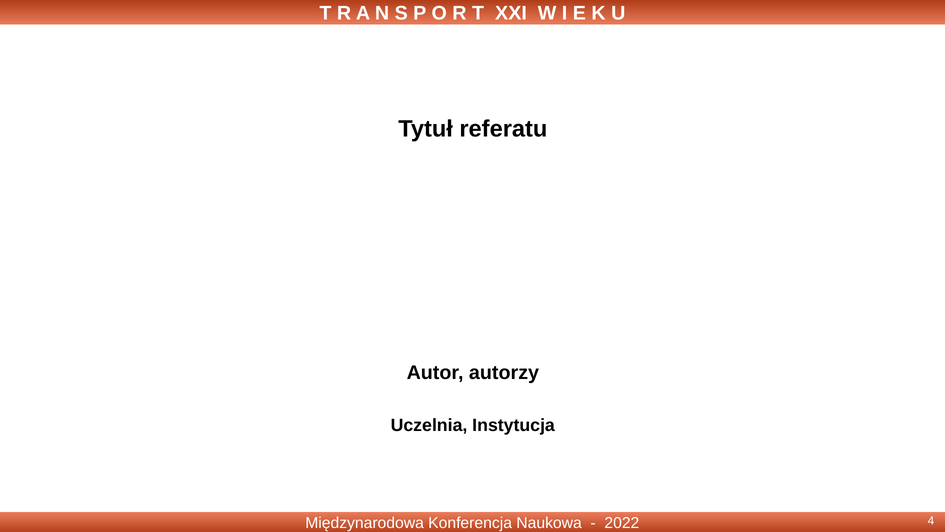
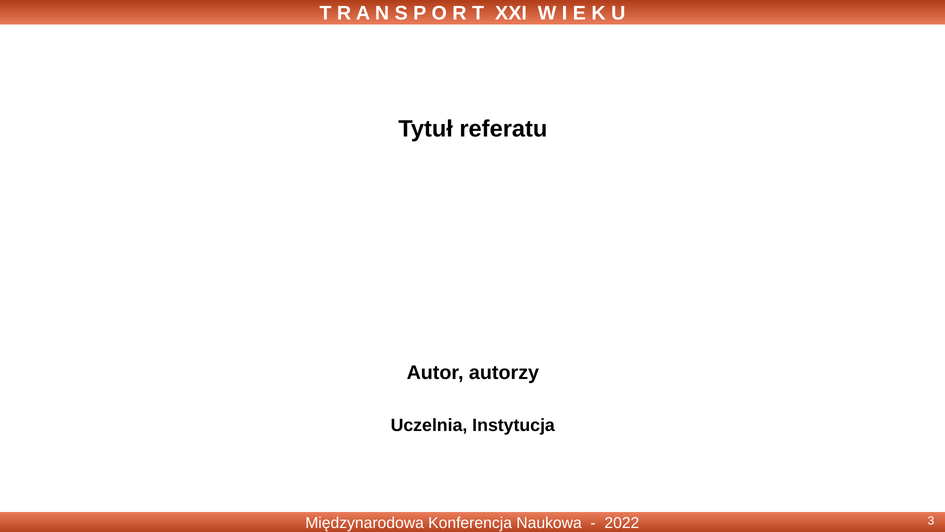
4: 4 -> 3 (931, 520)
